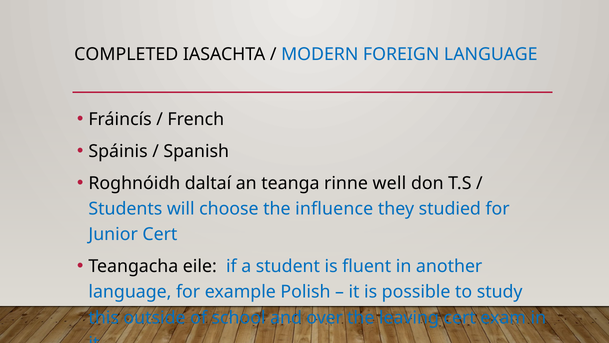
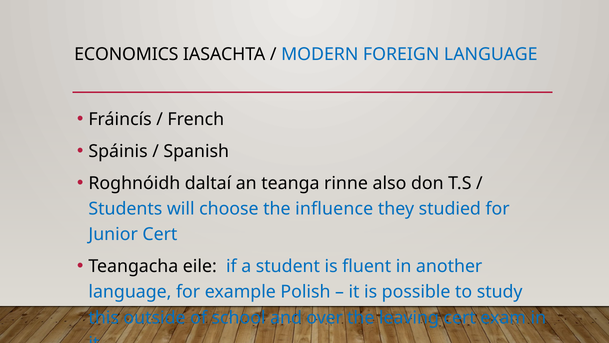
COMPLETED: COMPLETED -> ECONOMICS (126, 54)
well: well -> also (389, 183)
